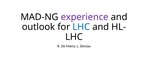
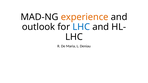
experience colour: purple -> orange (85, 17)
